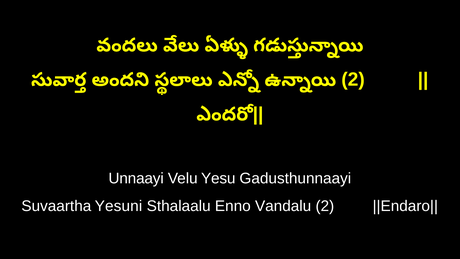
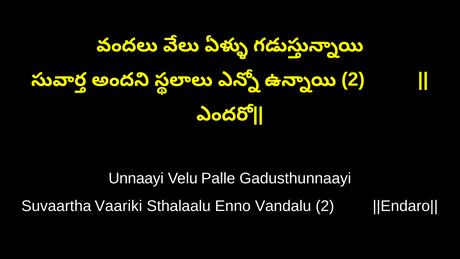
Yesu: Yesu -> Palle (218, 178)
Yesuni: Yesuni -> Vaariki (119, 206)
